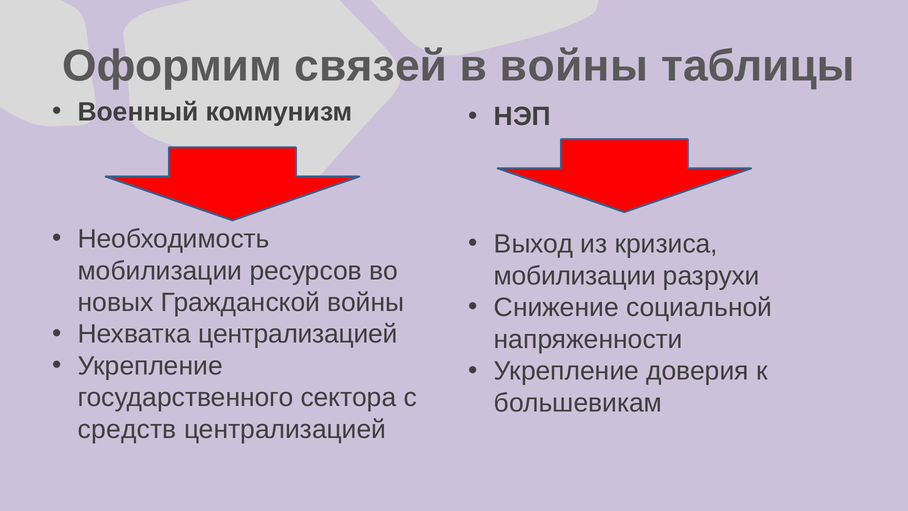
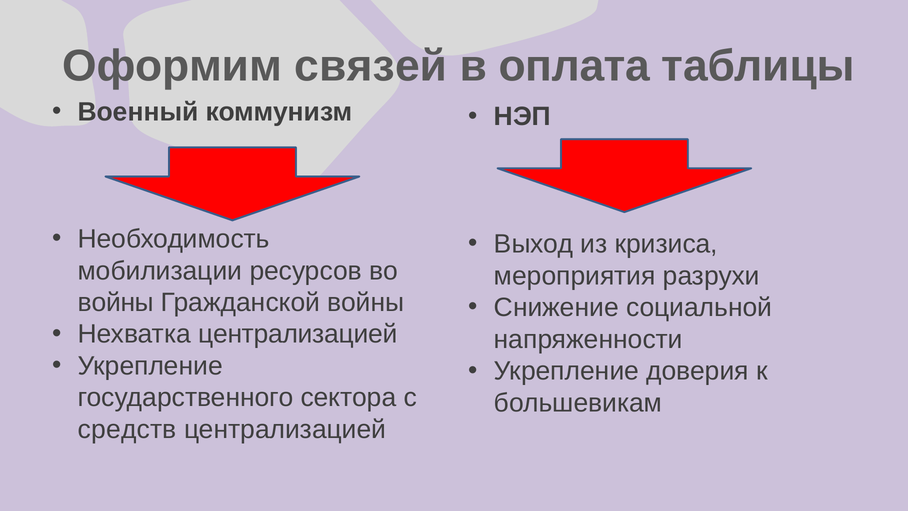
в войны: войны -> оплата (574, 66)
мобилизации: мобилизации -> мероприятия (575, 276)
новых: новых -> войны (116, 302)
